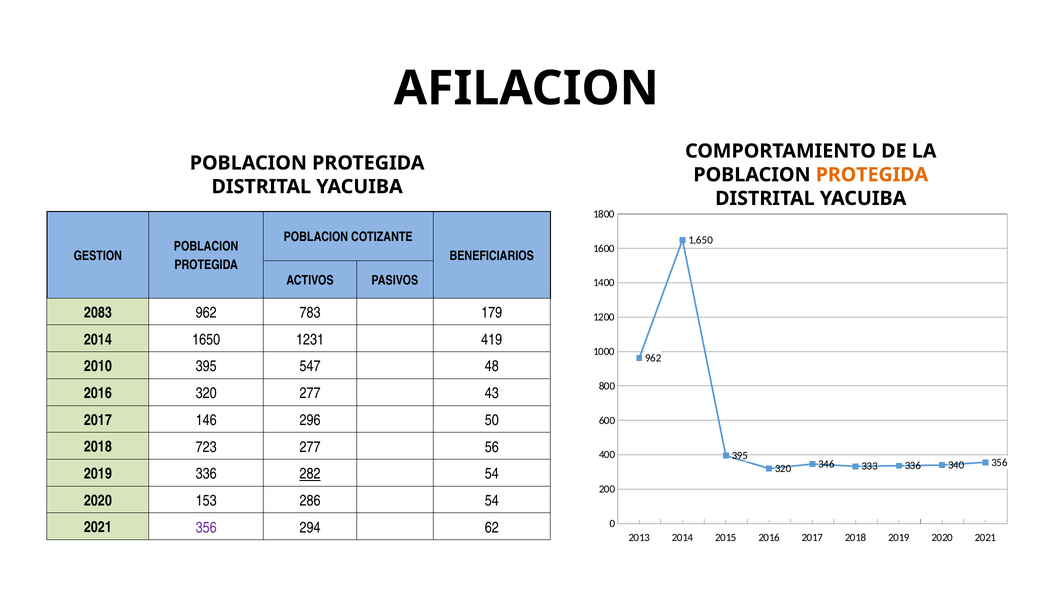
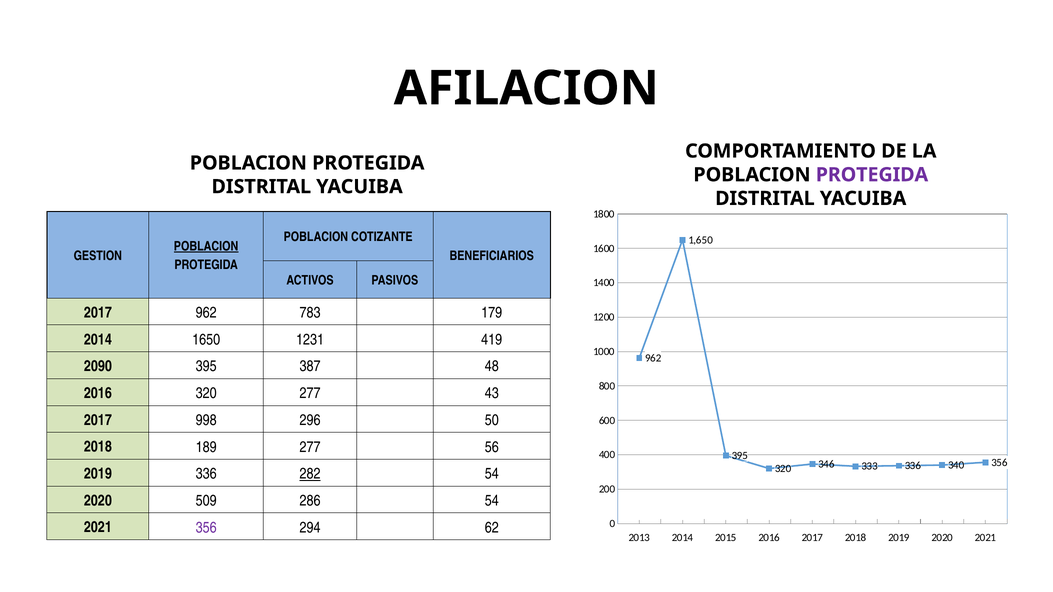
PROTEGIDA colour: orange -> purple (872, 175)
POBLACION underline: none -> present (206, 247)
2083: 2083 -> 2017 (98, 313)
2010: 2010 -> 2090 (98, 366)
547: 547 -> 387 (310, 367)
146: 146 -> 998 (206, 420)
723: 723 -> 189 (206, 447)
153: 153 -> 509 (206, 501)
